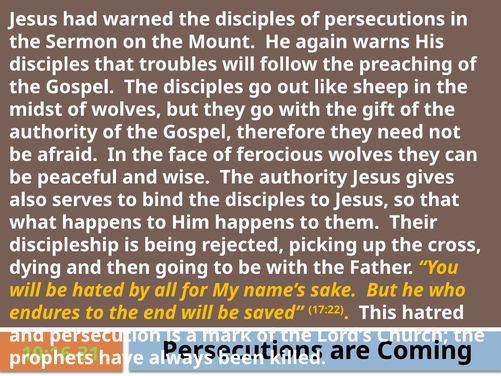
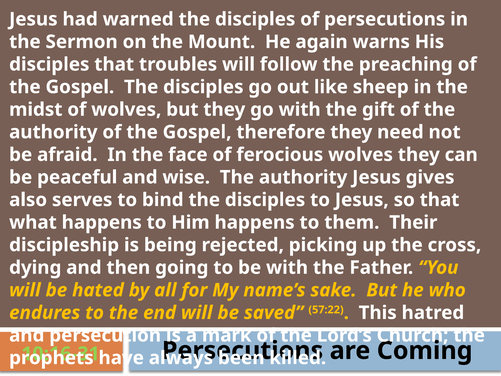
17:22: 17:22 -> 57:22 (326, 310)
